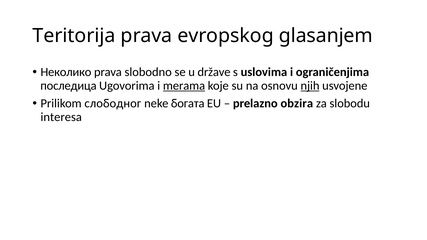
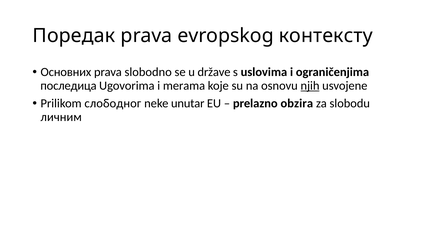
Teritorija: Teritorija -> Поредак (74, 36)
glasanjem: glasanjem -> контексту (326, 36)
Неколико: Неколико -> Основних (66, 72)
merama underline: present -> none (184, 86)
богата: богата -> unutar (188, 104)
interesa: interesa -> личним (61, 117)
